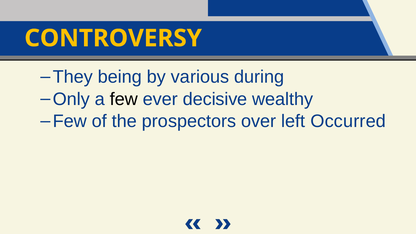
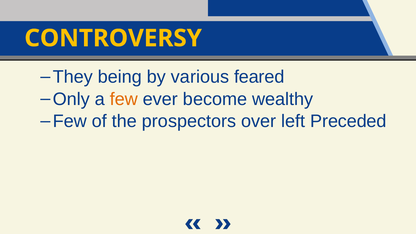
during: during -> feared (259, 77)
few colour: black -> orange (124, 99)
decisive: decisive -> become (215, 99)
Occurred: Occurred -> Preceded (348, 121)
